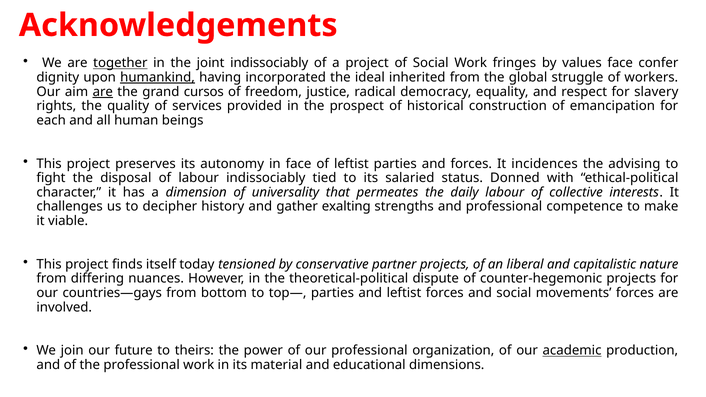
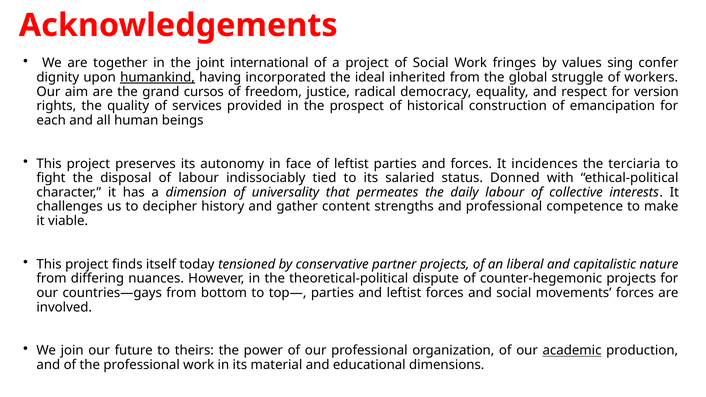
together underline: present -> none (120, 63)
joint indissociably: indissociably -> international (269, 63)
values face: face -> sing (620, 63)
are underline: present -> none (103, 92)
slavery: slavery -> version (656, 92)
advising: advising -> terciaria (634, 164)
exalting: exalting -> content (346, 207)
